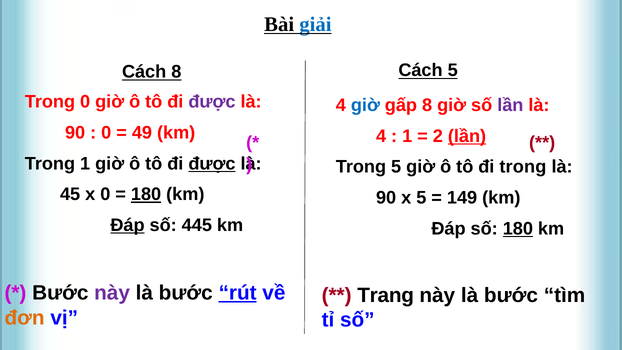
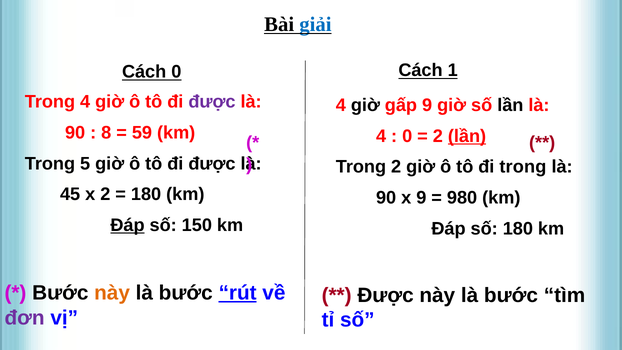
Cách 8: 8 -> 0 (176, 72)
Cách 5: 5 -> 1 (453, 70)
Trong 0: 0 -> 4 (85, 102)
giờ colour: blue -> black (365, 105)
gấp 8: 8 -> 9 (427, 105)
lần colour: purple -> black (510, 105)
0: 0 -> 8 (106, 133)
49: 49 -> 59 (142, 133)
1: 1 -> 0 (407, 136)
Trong 1: 1 -> 5 (85, 163)
được underline: present -> none (212, 163)
Trong 5: 5 -> 2 (396, 167)
x 0: 0 -> 2 (105, 194)
180 underline: present -> none (146, 194)
x 5: 5 -> 9 (421, 198)
149: 149 -> 980 (462, 198)
445: 445 -> 150 (197, 225)
180 underline: present -> none (518, 229)
này colour: purple -> orange (112, 293)
Trang: Trang -> Được (386, 295)
đơn colour: orange -> purple (25, 318)
